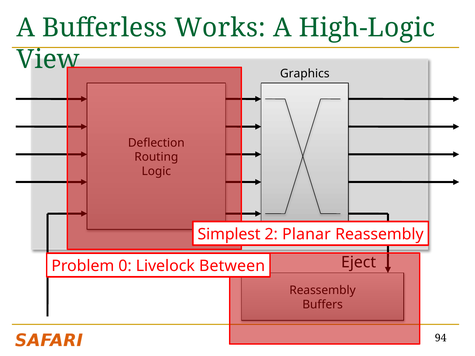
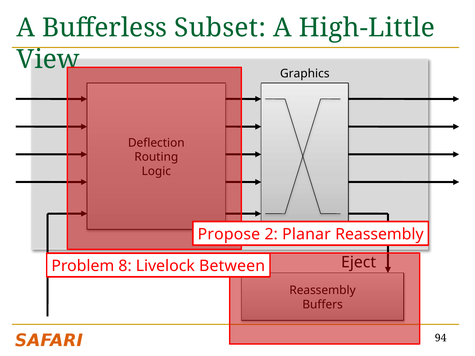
Works: Works -> Subset (220, 28)
High-Logic: High-Logic -> High-Little (367, 28)
Simplest: Simplest -> Propose (229, 235)
0: 0 -> 8 (125, 266)
